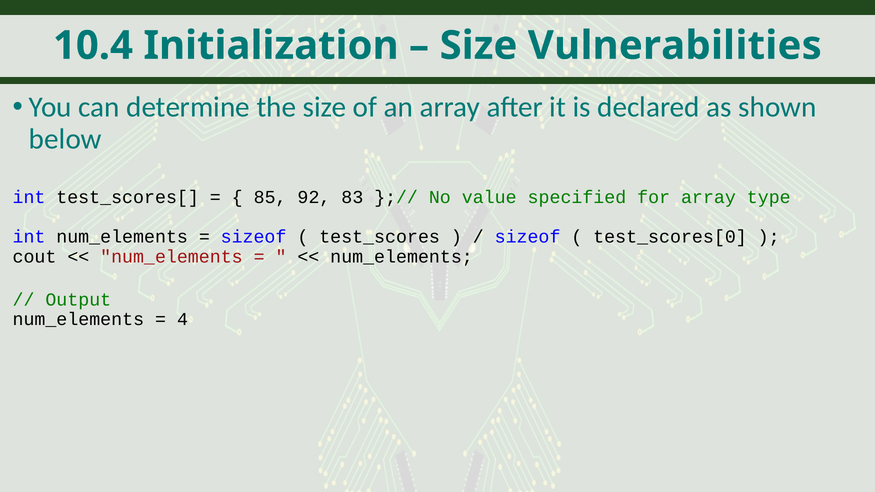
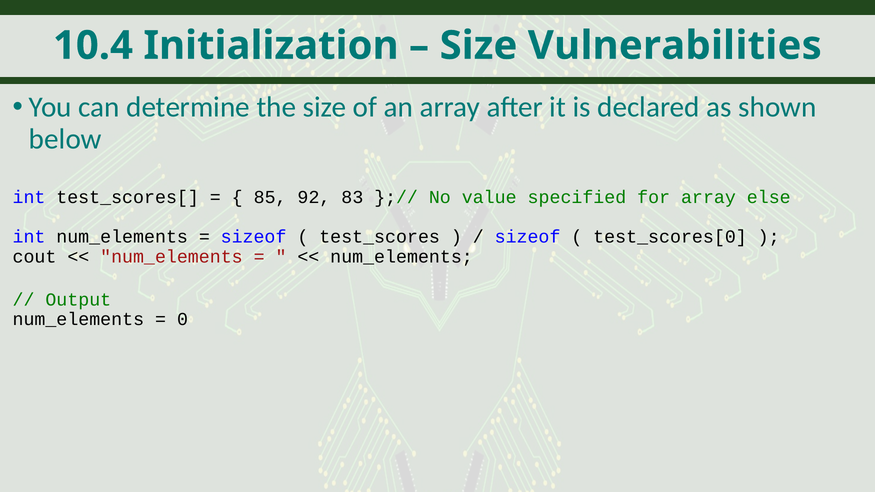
type: type -> else (769, 198)
4: 4 -> 0 (183, 319)
